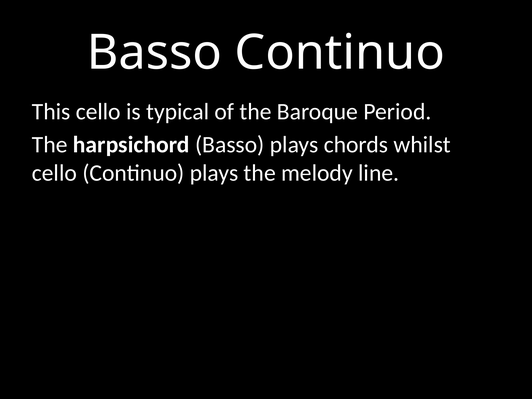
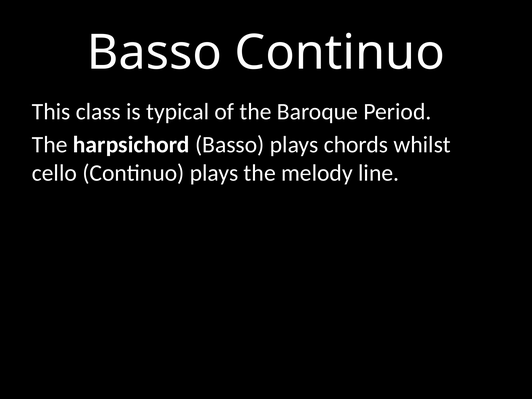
This cello: cello -> class (98, 112)
